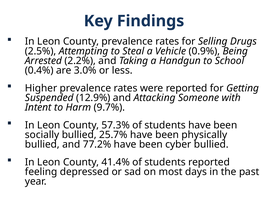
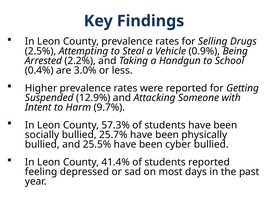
77.2%: 77.2% -> 25.5% (97, 144)
